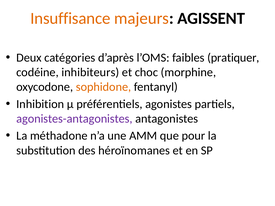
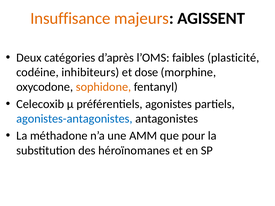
pratiquer: pratiquer -> plasticité (233, 58)
choc: choc -> dose (146, 72)
Inhibition: Inhibition -> Celecoxib (40, 104)
agonistes-antagonistes colour: purple -> blue (74, 119)
